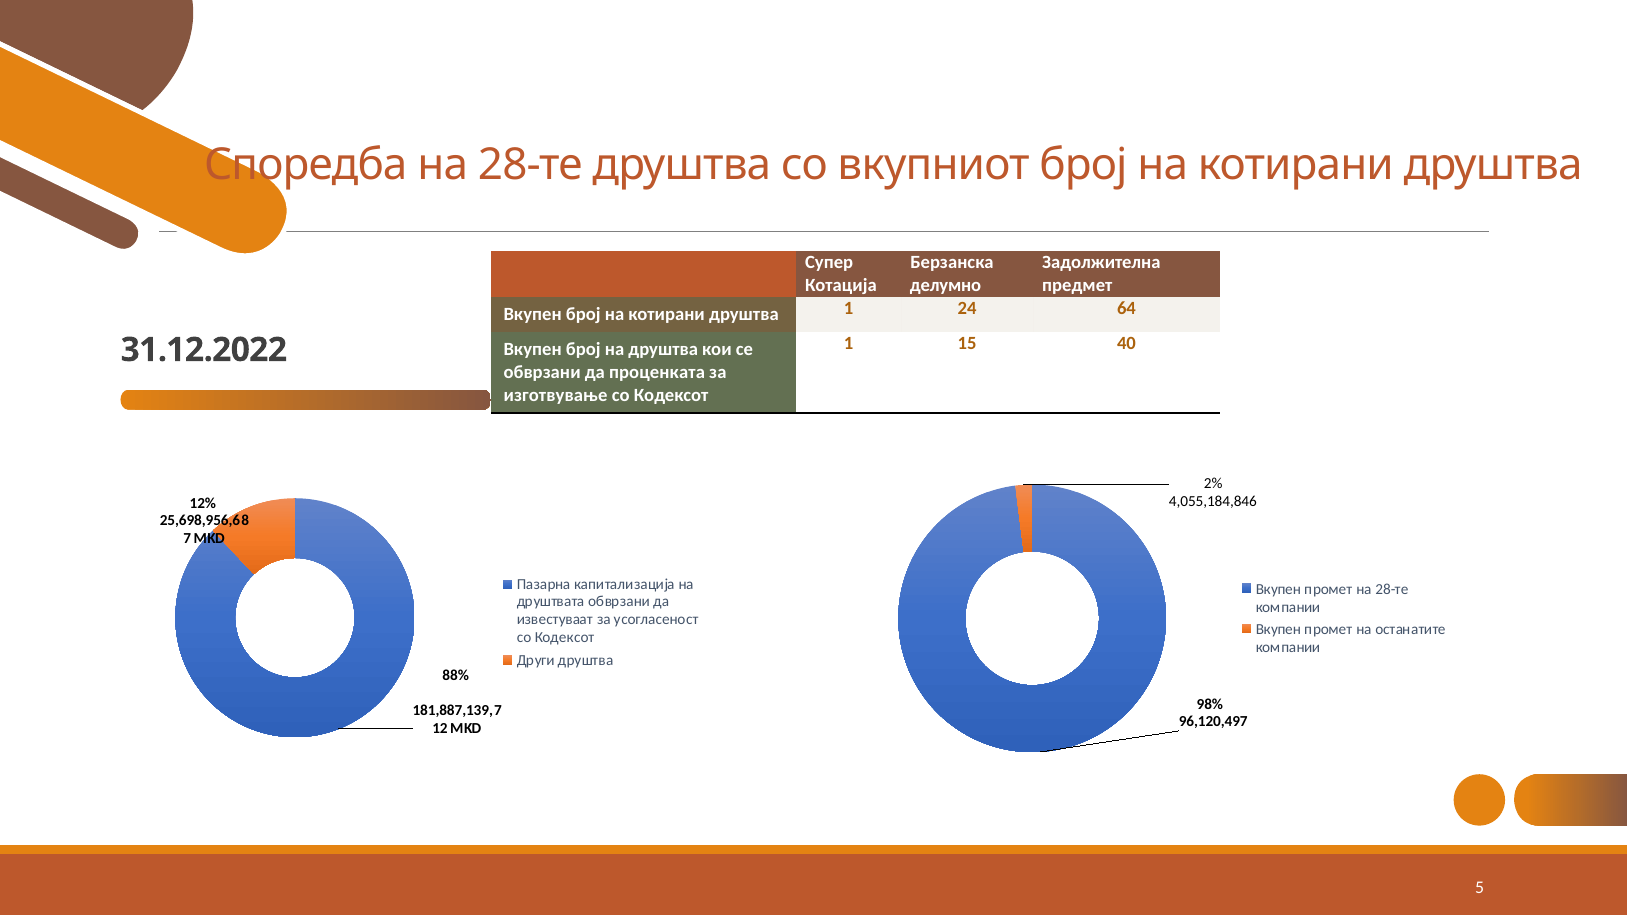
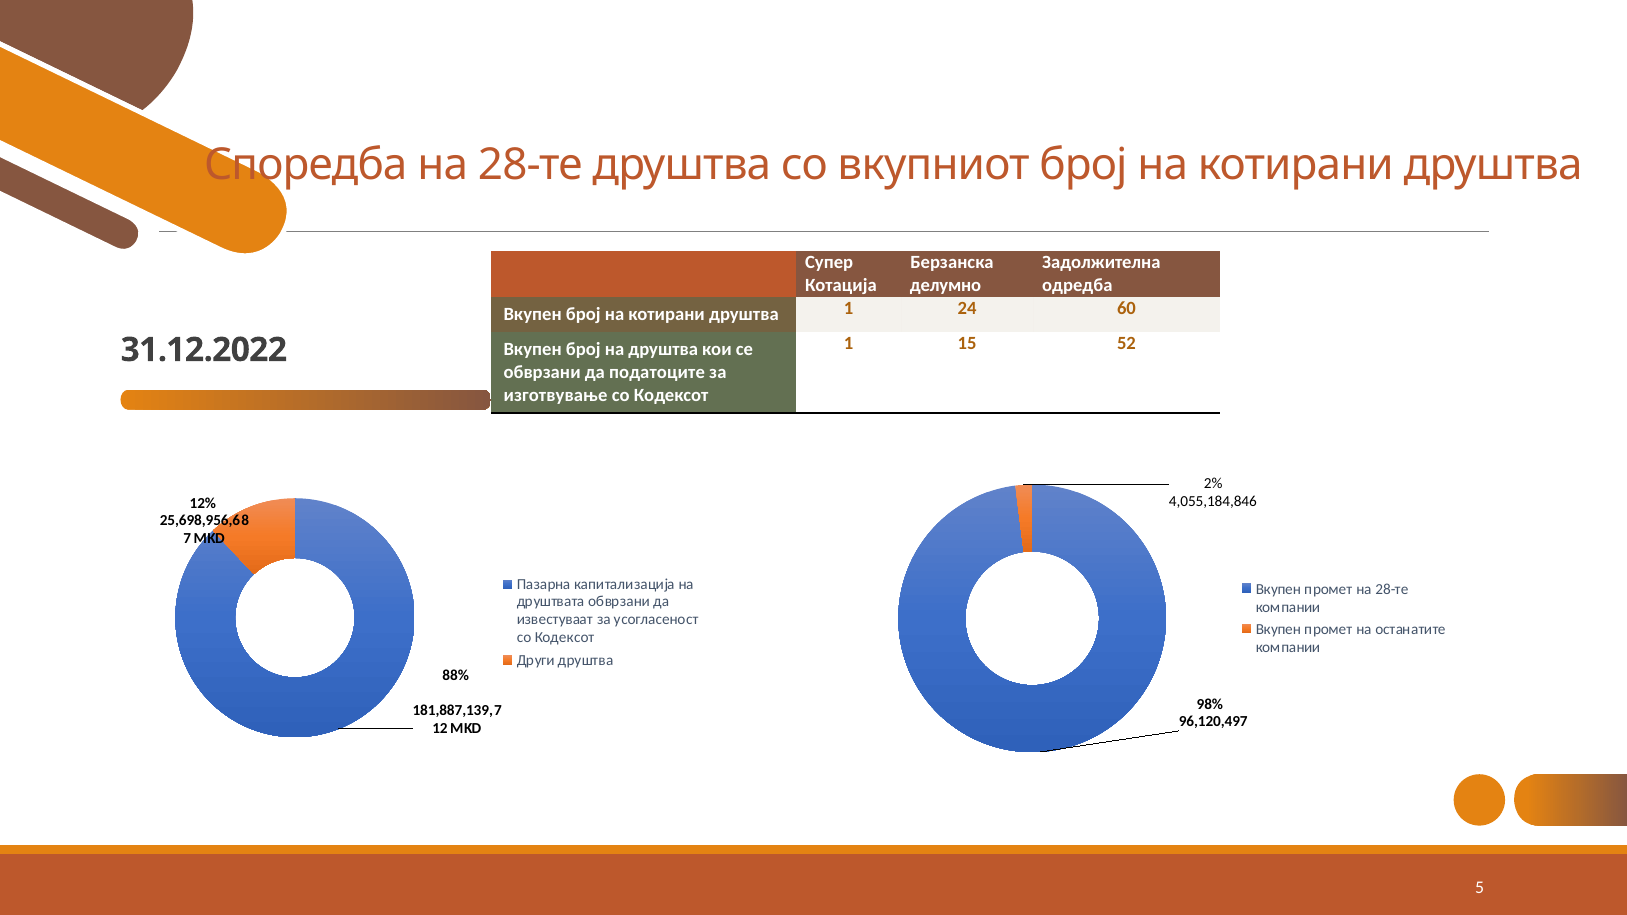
предмет: предмет -> одредба (1077, 285)
64: 64 -> 60 (1126, 309)
40: 40 -> 52 (1126, 344)
проценката: проценката -> податоците (657, 373)
